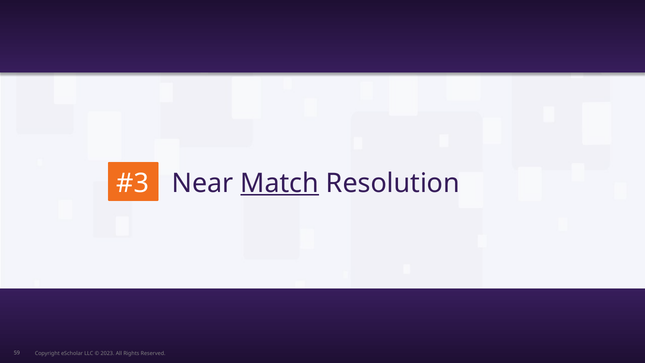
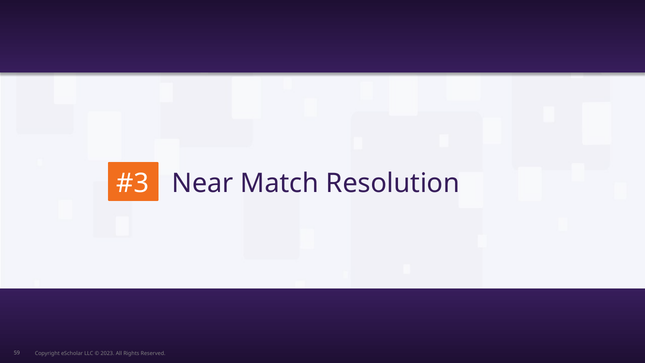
Match underline: present -> none (280, 183)
